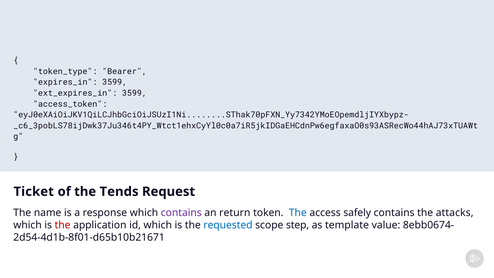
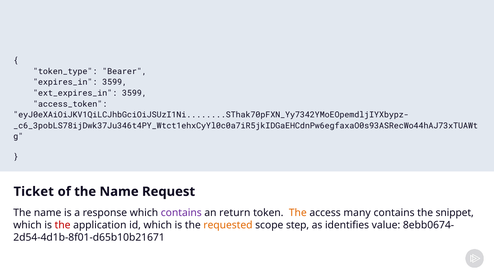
of the Tends: Tends -> Name (119, 192)
The colour: blue -> orange (298, 213)
safely: safely -> many (357, 213)
attacks: attacks -> snippet (455, 213)
requested colour: blue -> orange (228, 225)
template: template -> identifies (347, 225)
